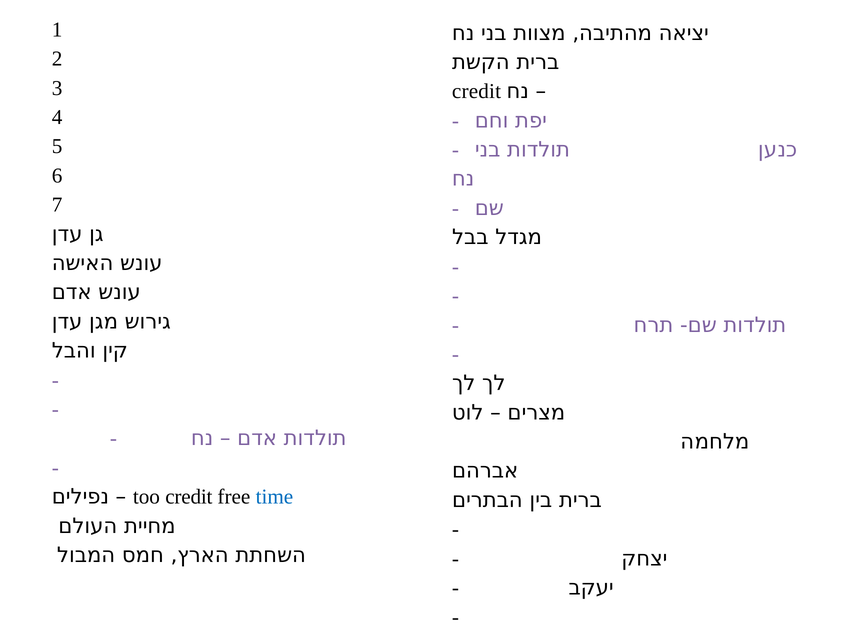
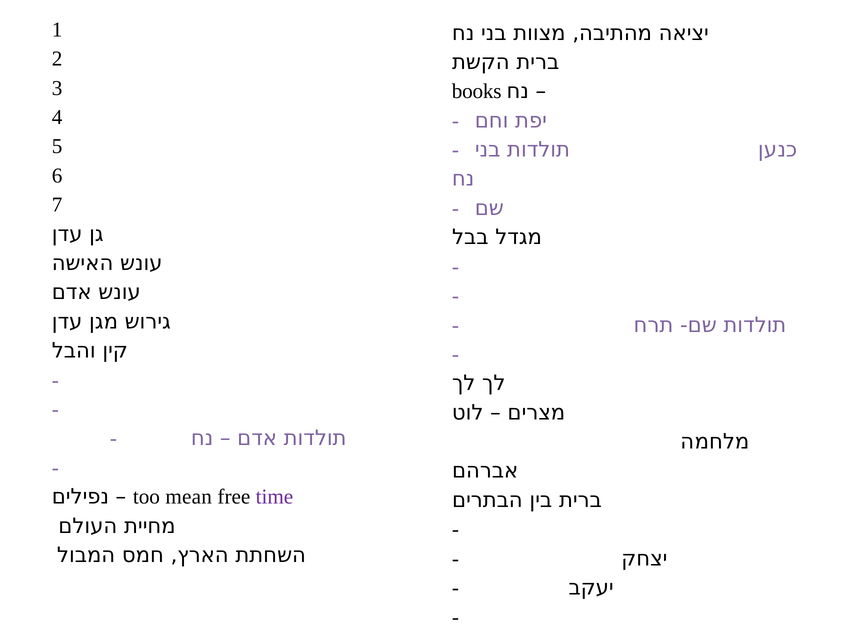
credit: credit -> books (477, 91)
too credit: credit -> mean (189, 497)
time colour: blue -> purple (274, 497)
